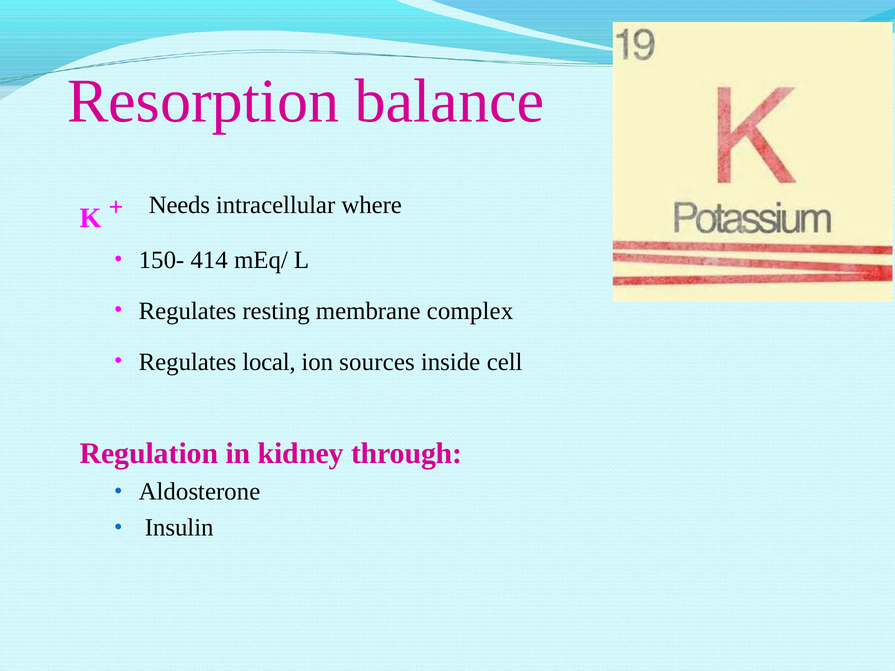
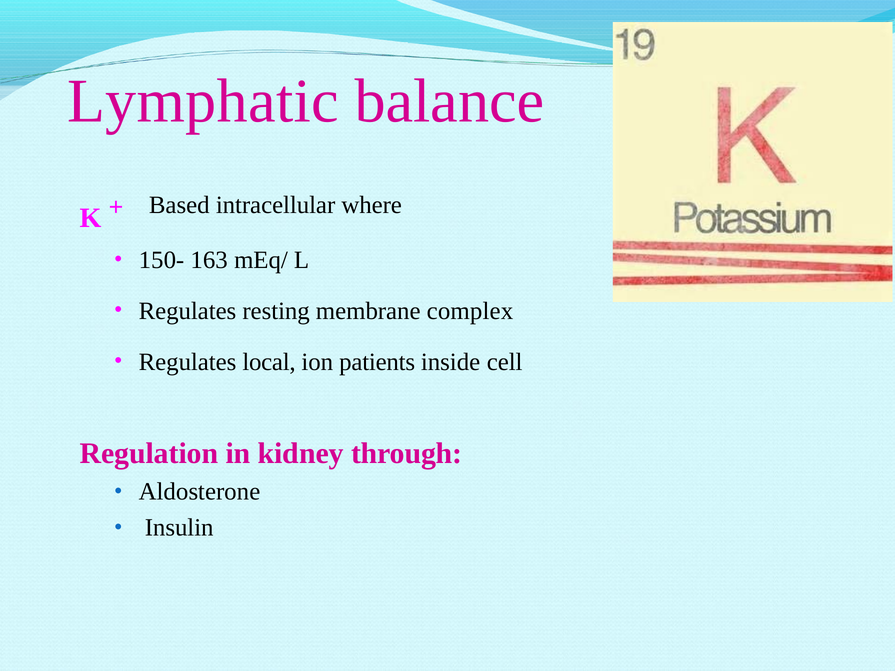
Resorption: Resorption -> Lymphatic (203, 101)
Needs: Needs -> Based (179, 205)
414: 414 -> 163 (209, 260)
sources: sources -> patients (377, 362)
